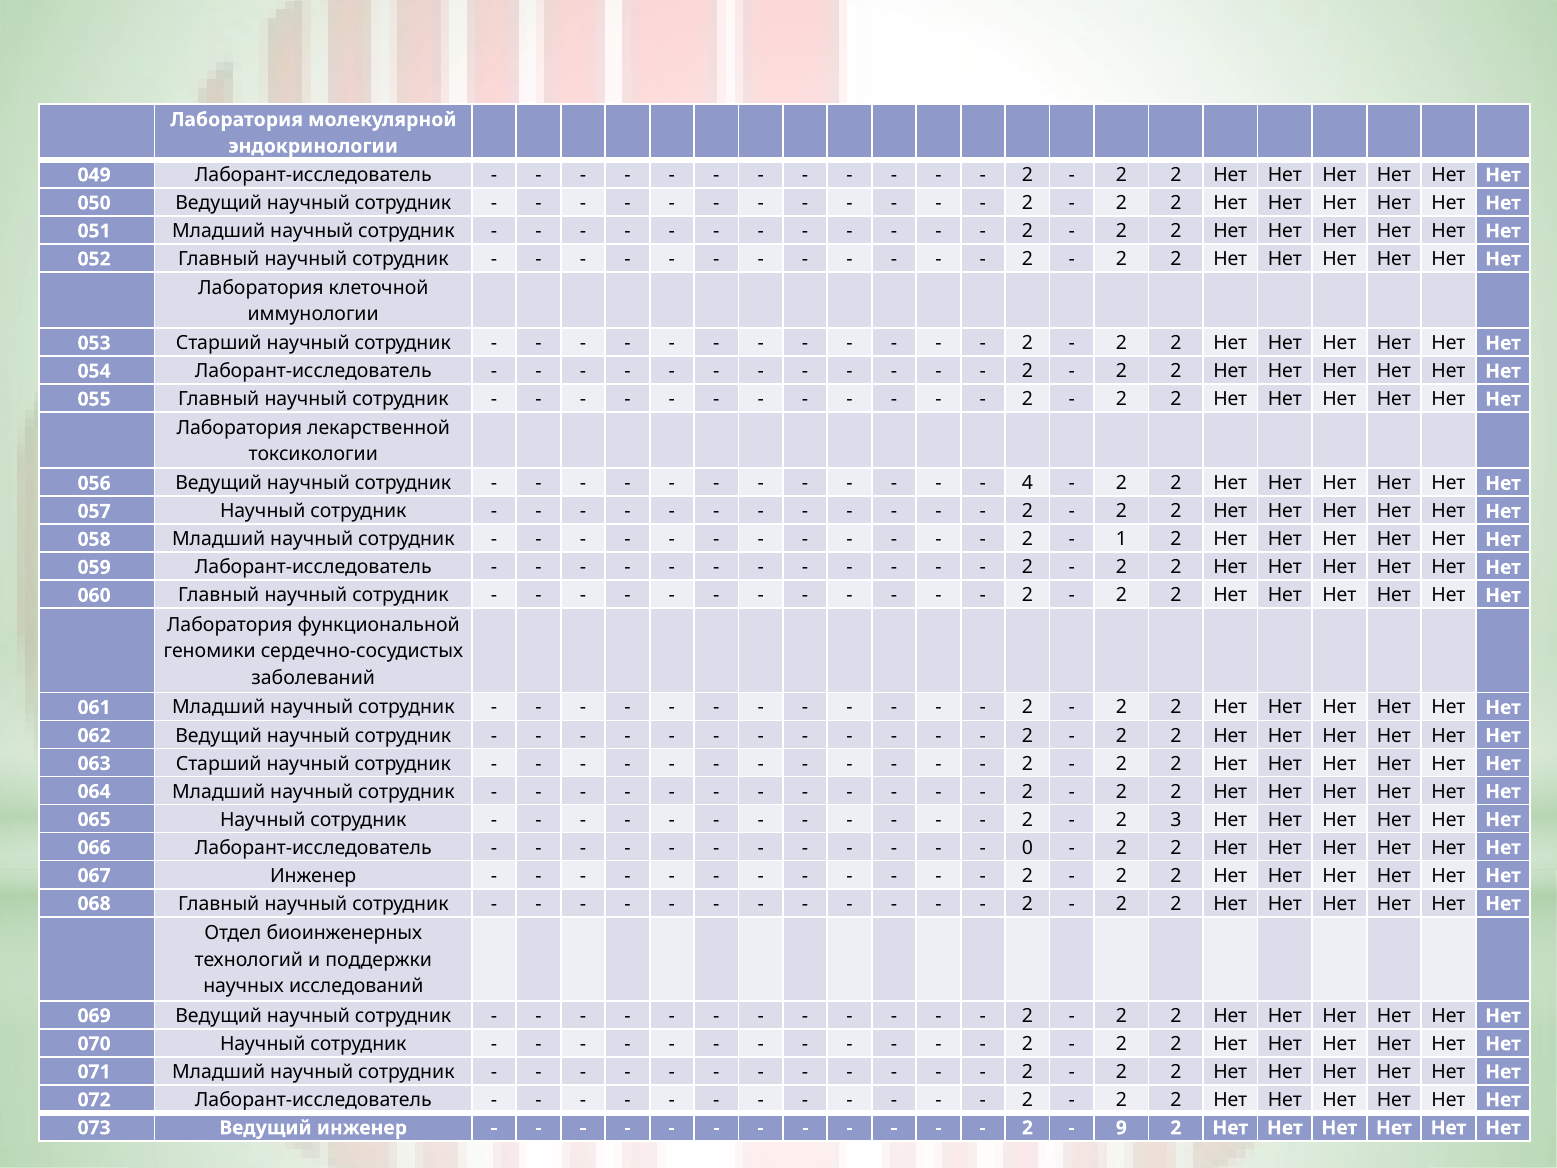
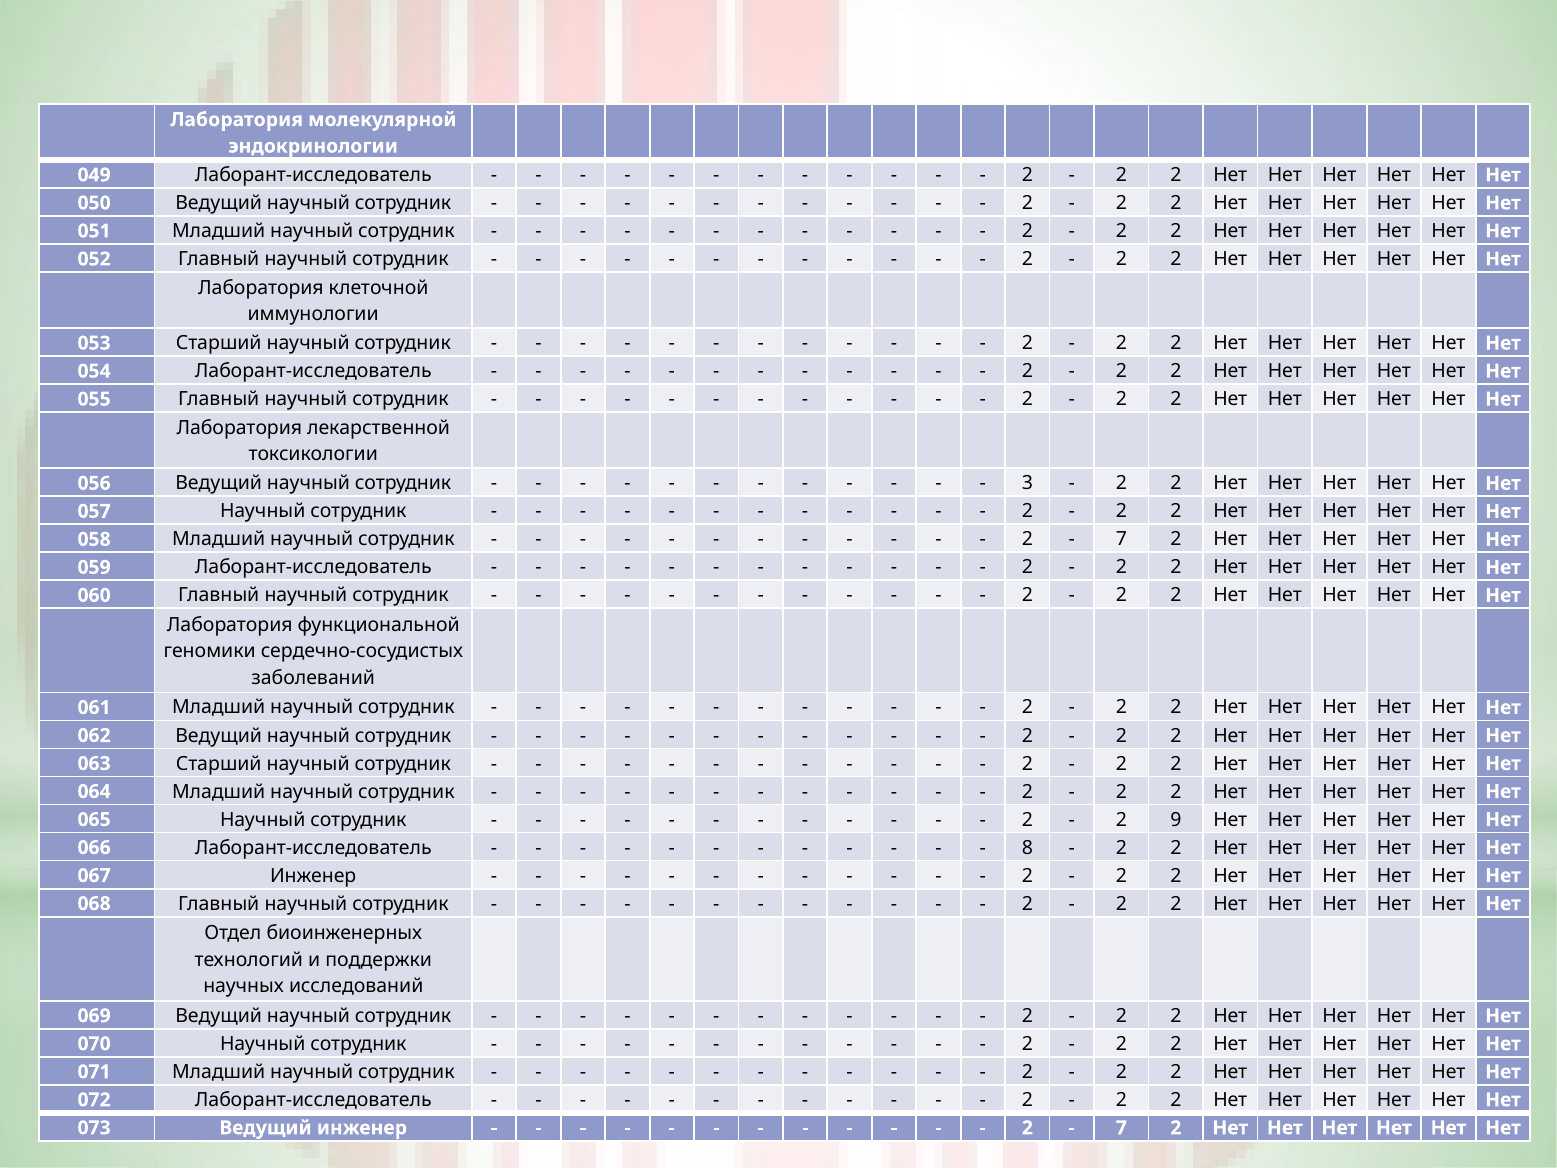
4: 4 -> 3 (1027, 483)
1: 1 -> 7 (1121, 539)
3: 3 -> 9 (1176, 819)
0: 0 -> 8 (1027, 847)
9: 9 -> 7 (1121, 1128)
